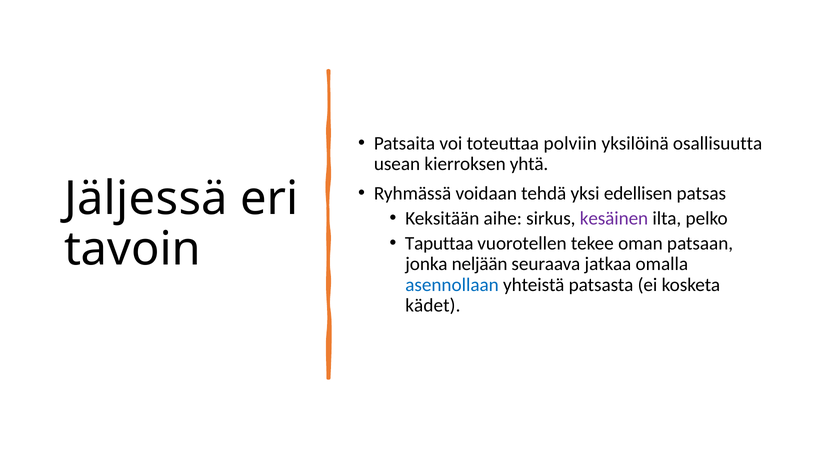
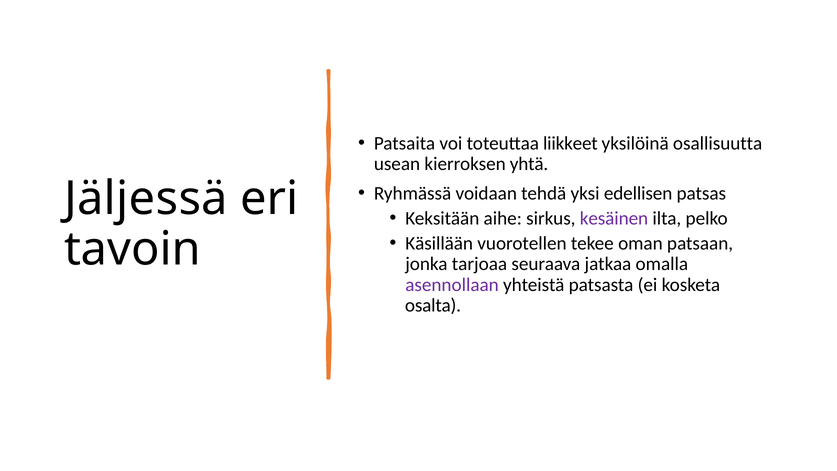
polviin: polviin -> liikkeet (570, 143)
Taputtaa: Taputtaa -> Käsillään (439, 243)
neljään: neljään -> tarjoaa (480, 264)
asennollaan colour: blue -> purple (452, 285)
kädet: kädet -> osalta (433, 305)
